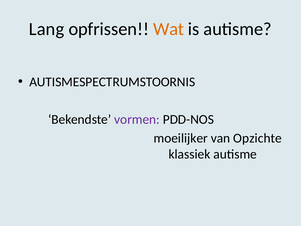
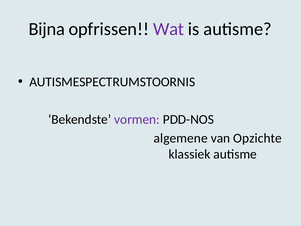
Lang: Lang -> Bijna (47, 29)
Wat colour: orange -> purple (169, 29)
moeilijker: moeilijker -> algemene (181, 138)
